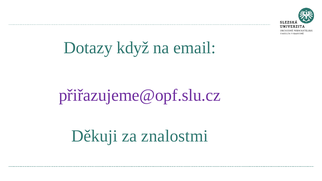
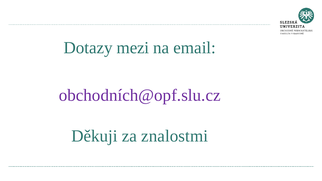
když: když -> mezi (133, 48)
přiřazujeme@opf.slu.cz: přiřazujeme@opf.slu.cz -> obchodních@opf.slu.cz (140, 95)
